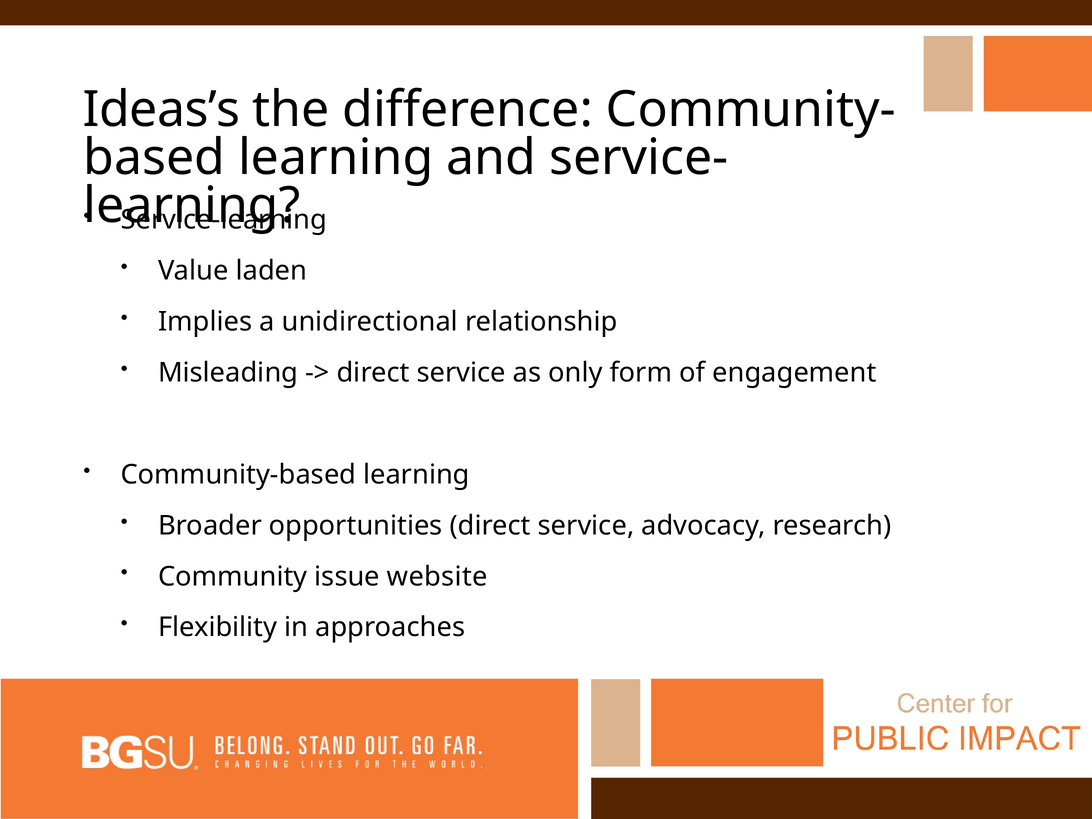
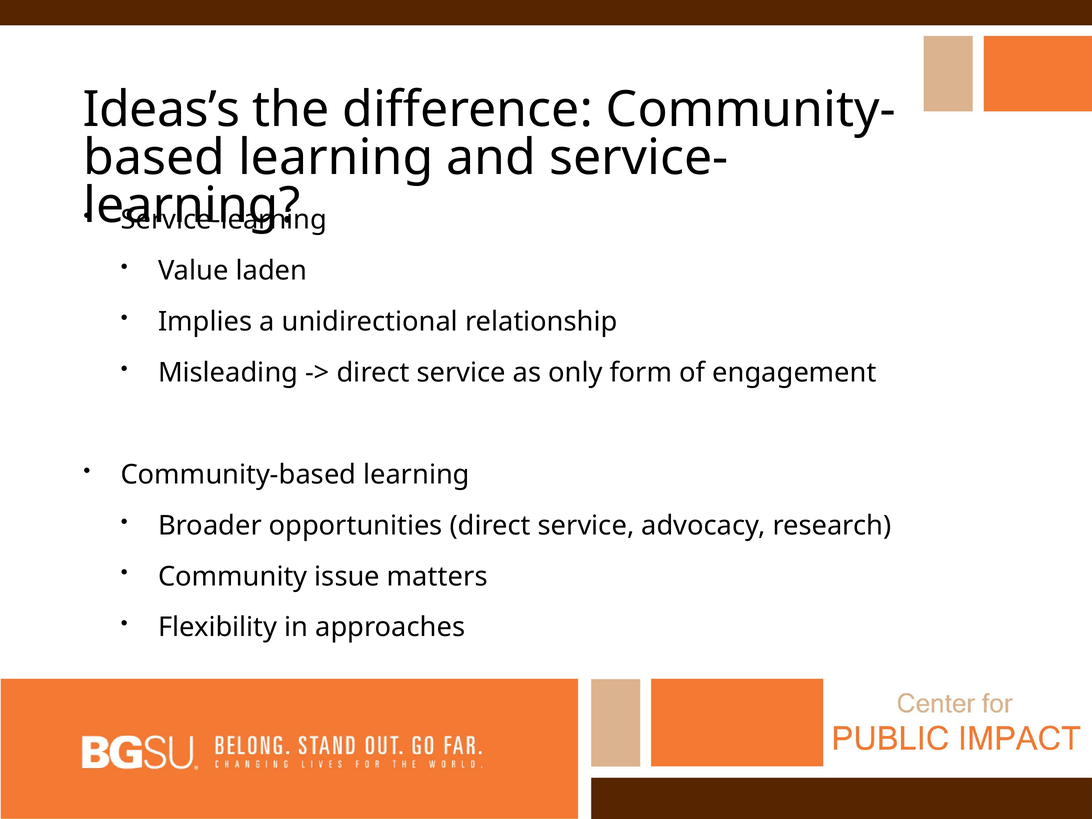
website: website -> matters (437, 577)
